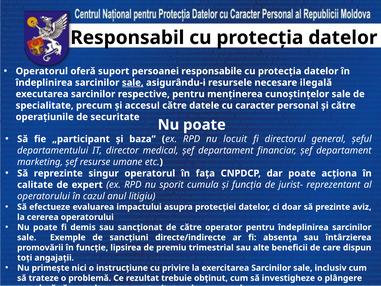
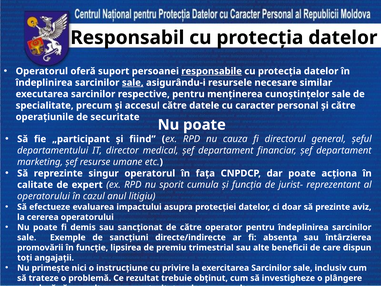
responsabile underline: none -> present (212, 71)
ilegală: ilegală -> similar (316, 83)
baza: baza -> fiind (143, 139)
locuit: locuit -> cauza (235, 139)
